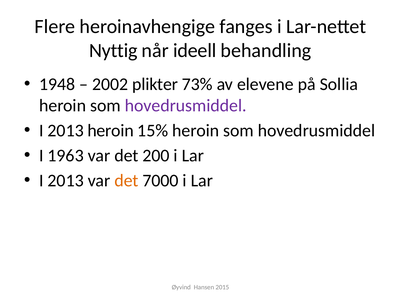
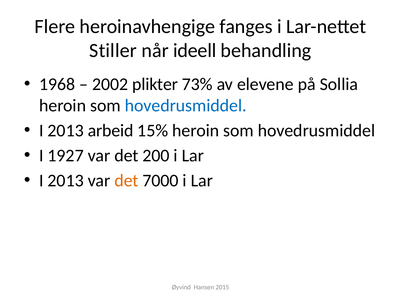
Nyttig: Nyttig -> Stiller (113, 51)
1948: 1948 -> 1968 (57, 84)
hovedrusmiddel colour: purple -> blue (186, 106)
2013 heroin: heroin -> arbeid (111, 130)
1963: 1963 -> 1927 (66, 155)
